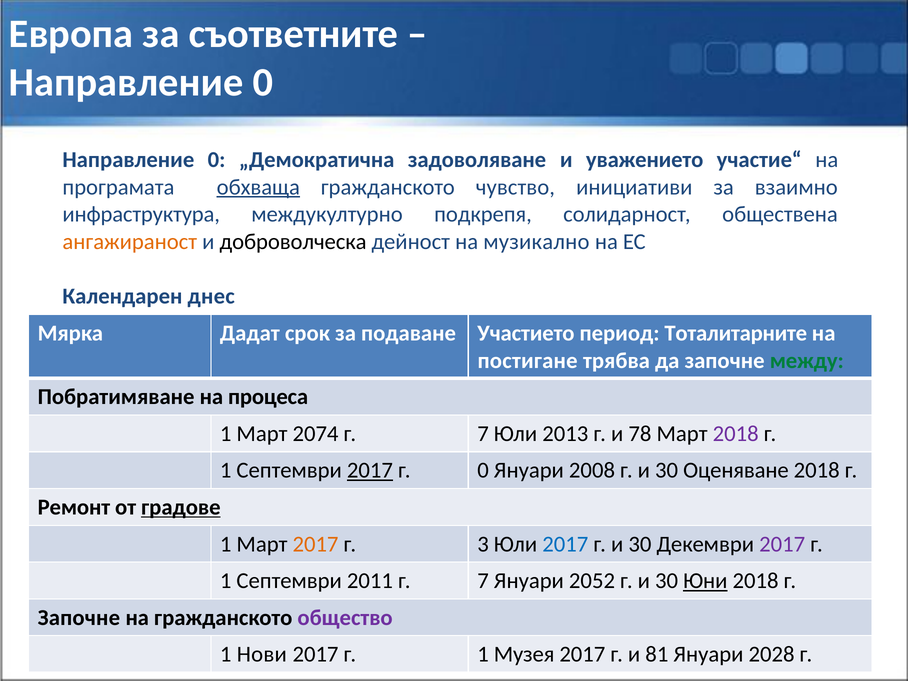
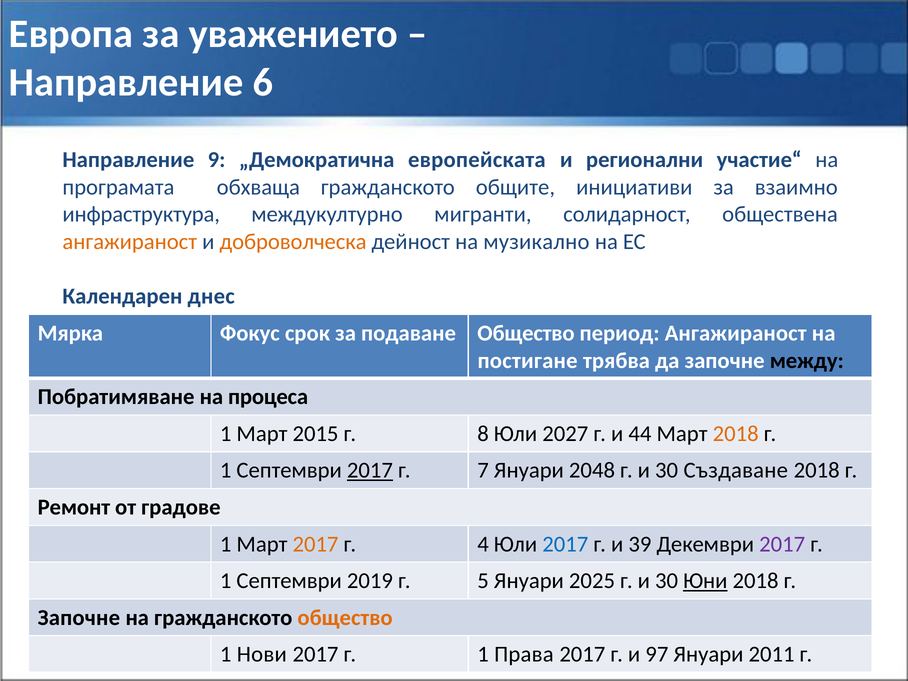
съответните: съответните -> уважението (293, 34)
0: 0 -> 6 (263, 82)
0: 0 -> 9 (217, 160)
задоволяване: задоволяване -> европейската (477, 160)
уважението: уважението -> регионални (645, 160)
обхваща underline: present -> none (258, 187)
чувство: чувство -> общите (515, 187)
подкрепя: подкрепя -> мигранти (483, 214)
доброволческа colour: black -> orange (293, 242)
Дадат: Дадат -> Фокус (250, 333)
подаване Участието: Участието -> Общество (526, 333)
период Тоталитарните: Тоталитарните -> Ангажираност (736, 333)
между colour: green -> black (807, 361)
2074: 2074 -> 2015 (316, 434)
7: 7 -> 8 (483, 434)
2013: 2013 -> 2027 (565, 434)
78: 78 -> 44 (640, 434)
2018 colour: purple -> orange (736, 434)
г 0: 0 -> 7 (483, 470)
2008: 2008 -> 2048 (592, 470)
Оценяване: Оценяване -> Създаване (736, 470)
градове underline: present -> none (181, 507)
3: 3 -> 4 (483, 544)
30: 30 -> 39 (640, 544)
2011: 2011 -> 2019 (370, 581)
7: 7 -> 5 (483, 581)
2052: 2052 -> 2025 (592, 581)
общество colour: purple -> orange (345, 618)
Музея: Музея -> Права (524, 654)
81: 81 -> 97 (657, 654)
2028: 2028 -> 2011 (772, 654)
